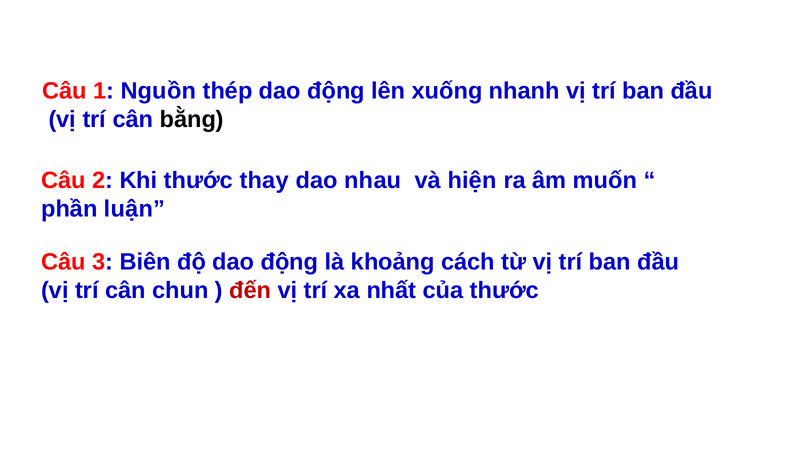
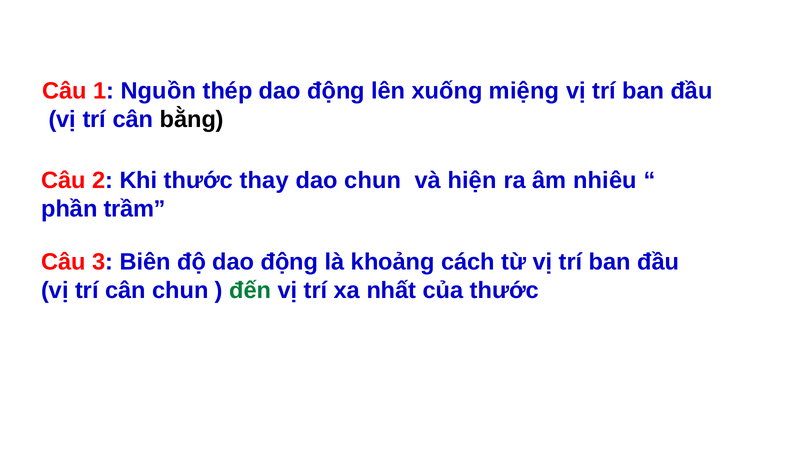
nhanh: nhanh -> miệng (524, 91)
dao nhau: nhau -> chun (373, 181)
muốn: muốn -> nhiêu (605, 181)
luận: luận -> trầm (135, 209)
đến colour: red -> green (250, 290)
